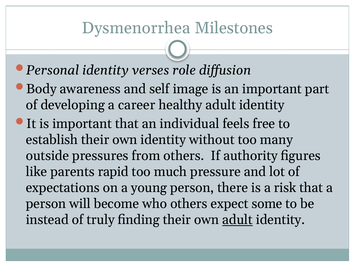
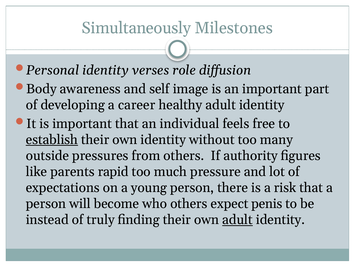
Dysmenorrhea: Dysmenorrhea -> Simultaneously (136, 28)
establish underline: none -> present (52, 139)
some: some -> penis (267, 203)
